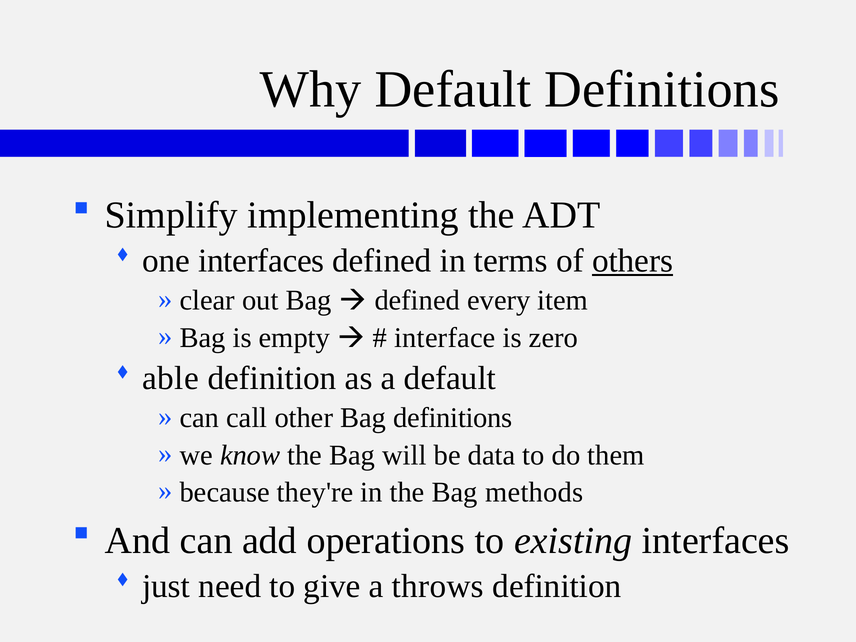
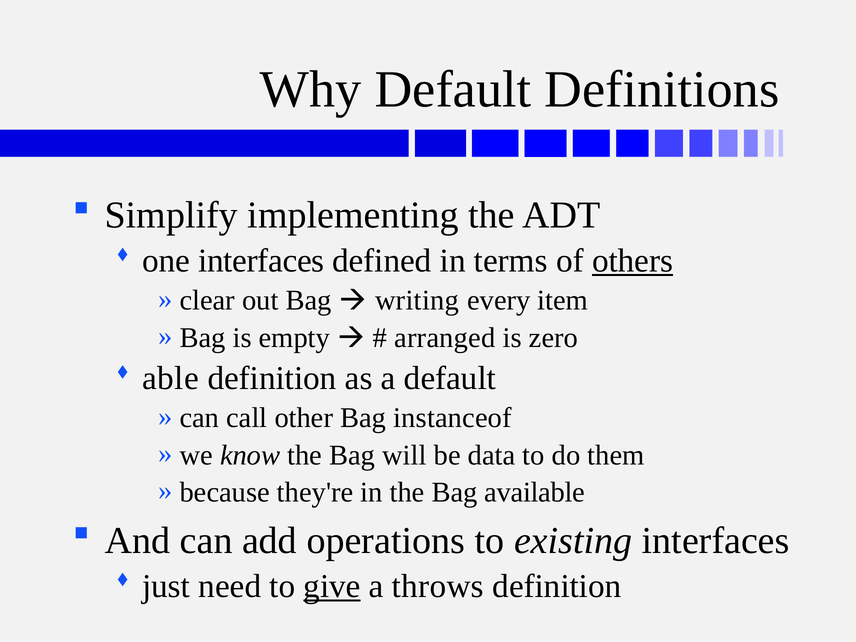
defined: defined -> writing (417, 301)
interface: interface -> arranged (445, 338)
Bag definitions: definitions -> instanceof (453, 418)
methods: methods -> available (535, 492)
give underline: none -> present (332, 586)
